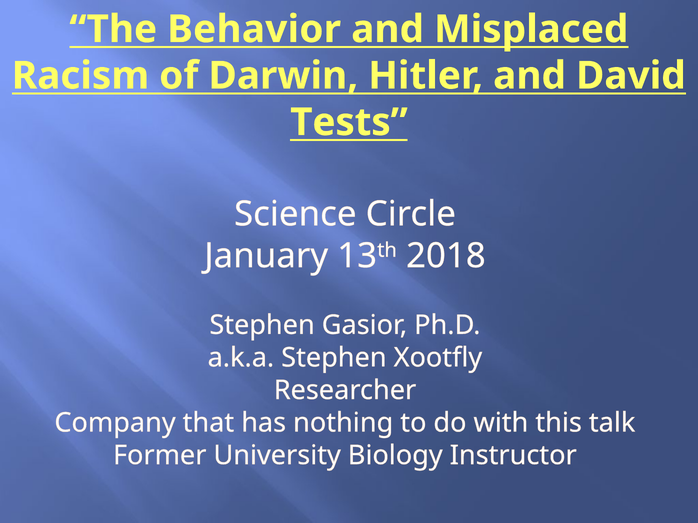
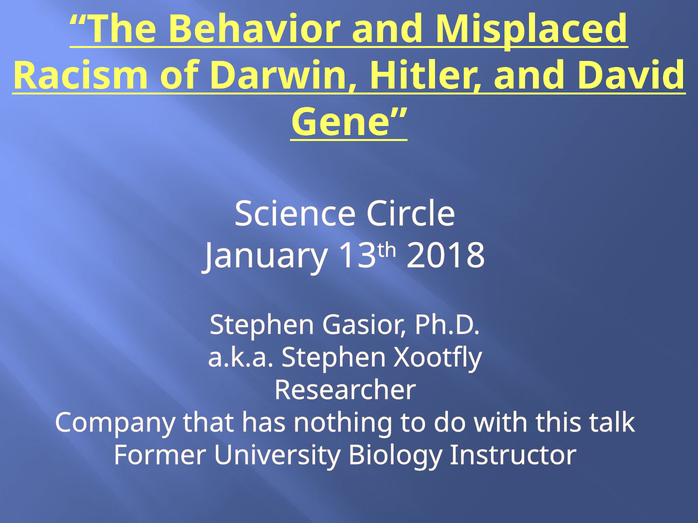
Tests: Tests -> Gene (349, 122)
